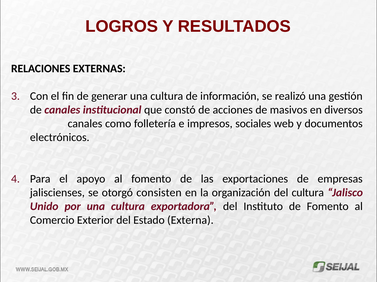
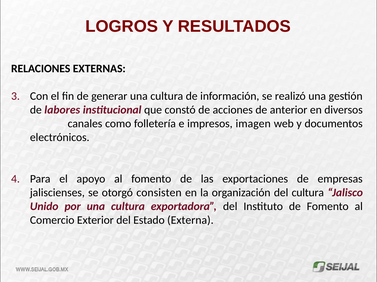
de canales: canales -> labores (62, 110)
masivos: masivos -> anterior (289, 110)
sociales: sociales -> imagen (253, 124)
